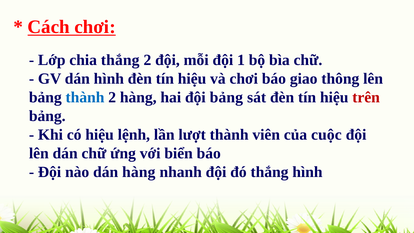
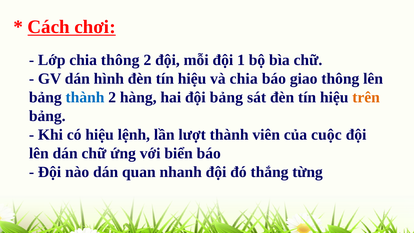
chia thắng: thắng -> thông (120, 60)
và chơi: chơi -> chia (244, 79)
trên colour: red -> orange (366, 97)
dán hàng: hàng -> quan (139, 172)
thắng hình: hình -> từng (308, 172)
